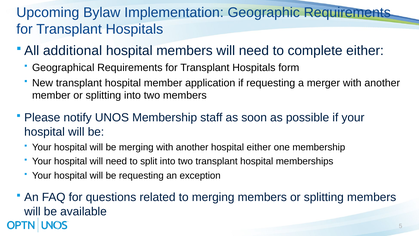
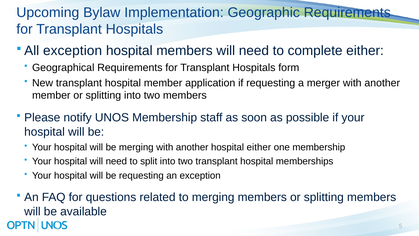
All additional: additional -> exception (73, 51)
